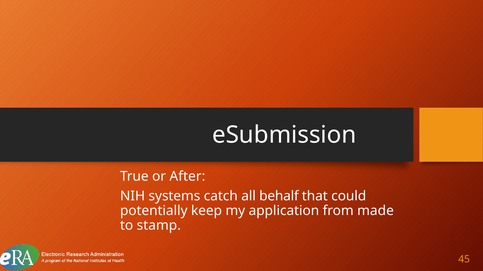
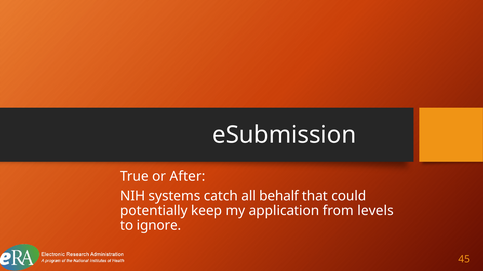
made: made -> levels (375, 211)
stamp: stamp -> ignore (159, 226)
